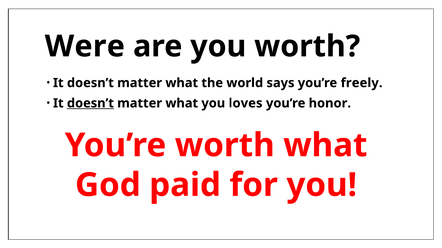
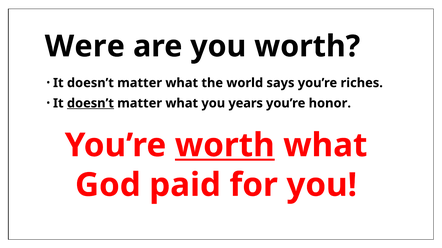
freely: freely -> riches (362, 83)
loves: loves -> years (246, 103)
worth underline: none -> present (225, 146)
